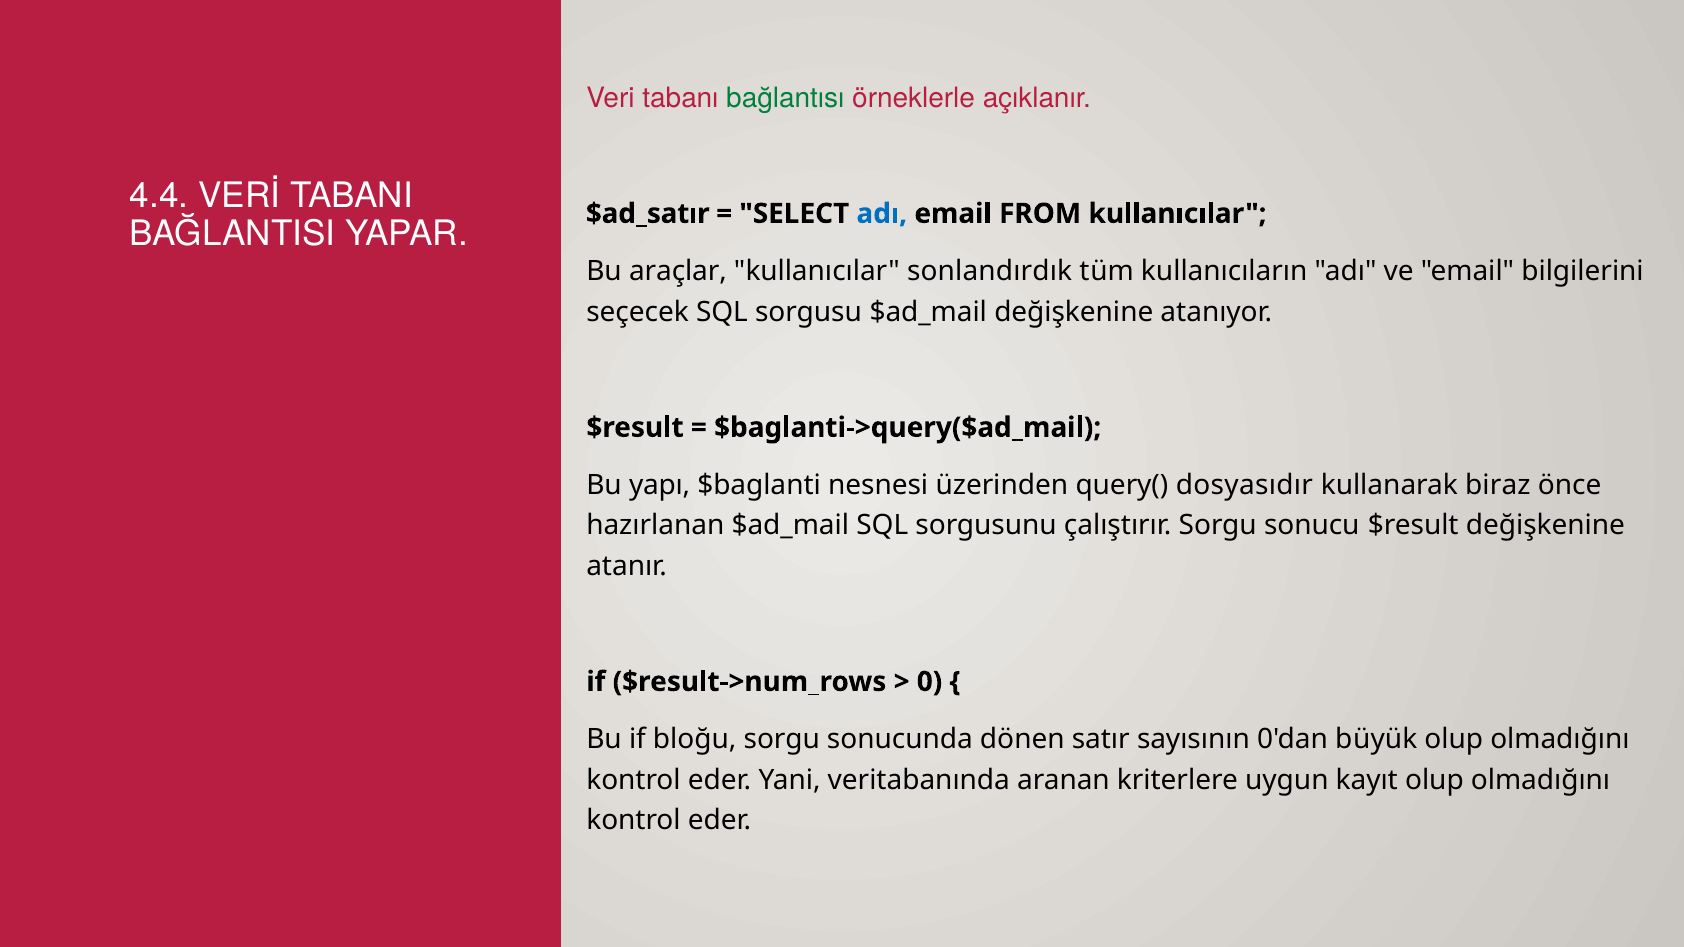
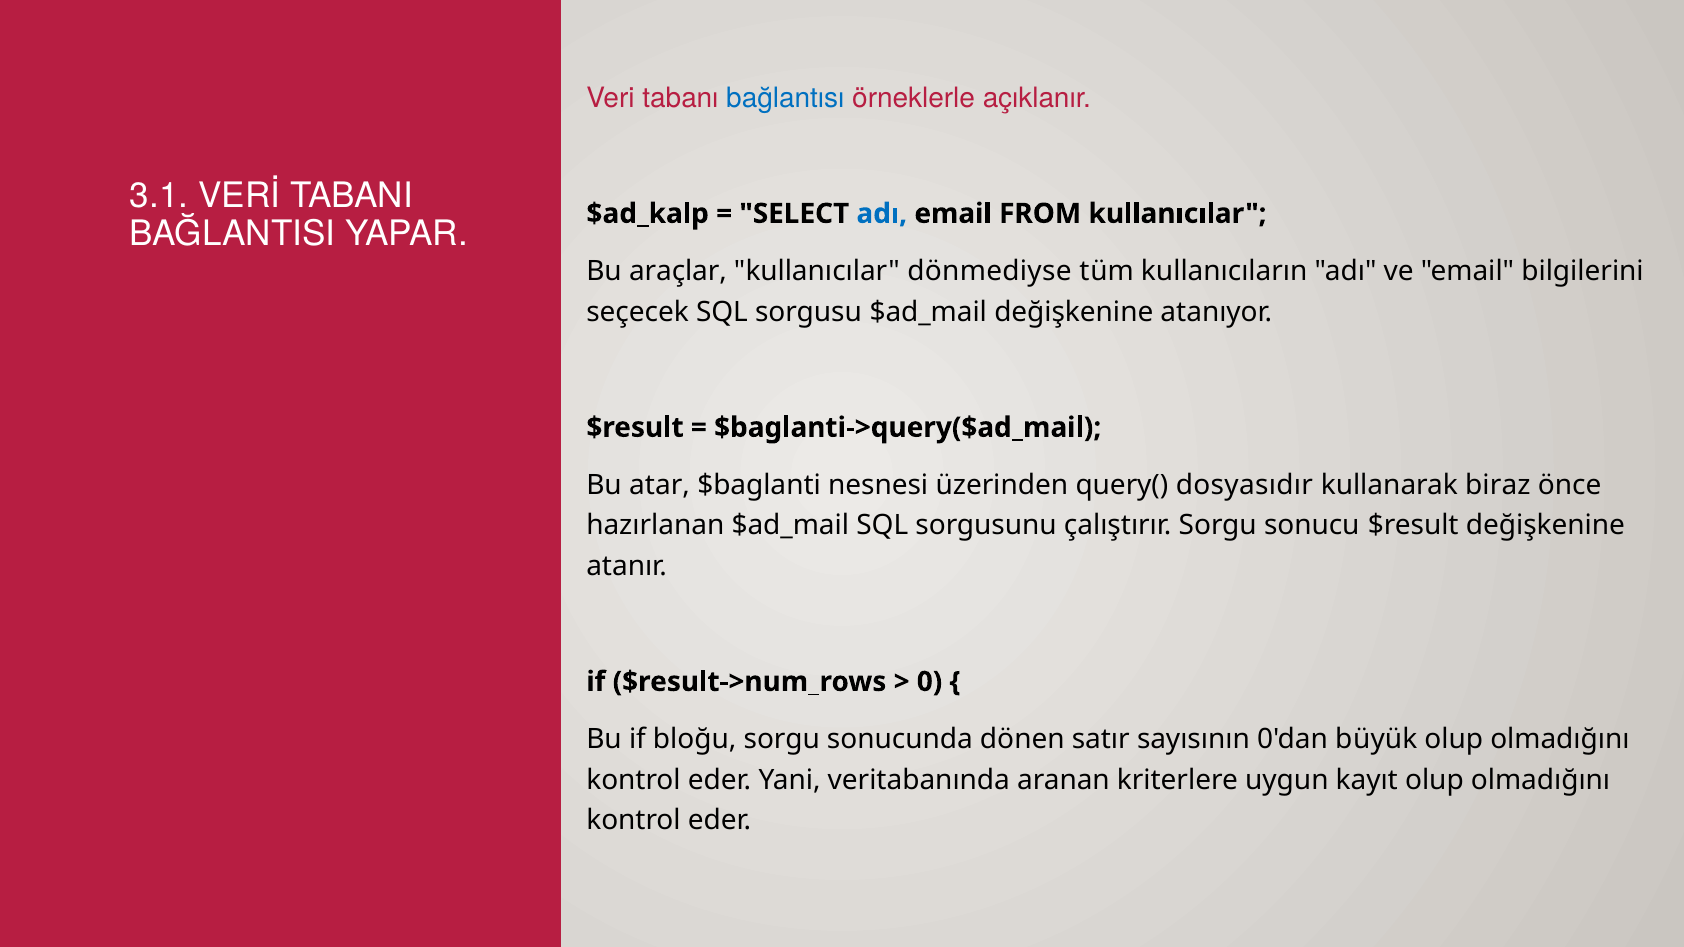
bağlantısı colour: green -> blue (785, 98)
4.4: 4.4 -> 3.1 (159, 196)
$ad_satır: $ad_satır -> $ad_kalp (648, 214)
sonlandırdık: sonlandırdık -> dönmediyse (990, 272)
yapı: yapı -> atar (659, 485)
